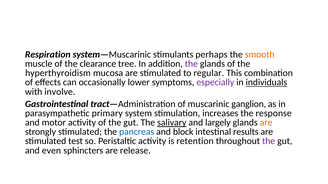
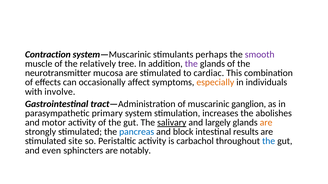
Respiration: Respiration -> Contraction (48, 55)
smooth colour: orange -> purple (260, 55)
clearance: clearance -> relatively (98, 64)
hyperthyroidism: hyperthyroidism -> neurotransmitter (58, 73)
regular: regular -> cardiac (209, 73)
lower: lower -> affect (139, 83)
especially colour: purple -> orange (215, 83)
individuals underline: present -> none (266, 83)
response: response -> abolishes (274, 114)
test: test -> site (75, 141)
retention: retention -> carbachol (195, 141)
the colour: purple -> blue (269, 141)
release: release -> notably (135, 151)
